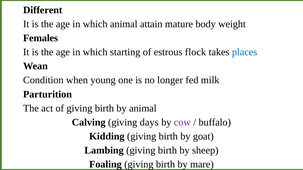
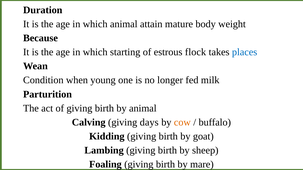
Different: Different -> Duration (43, 10)
Females: Females -> Because (40, 38)
cow colour: purple -> orange (182, 123)
